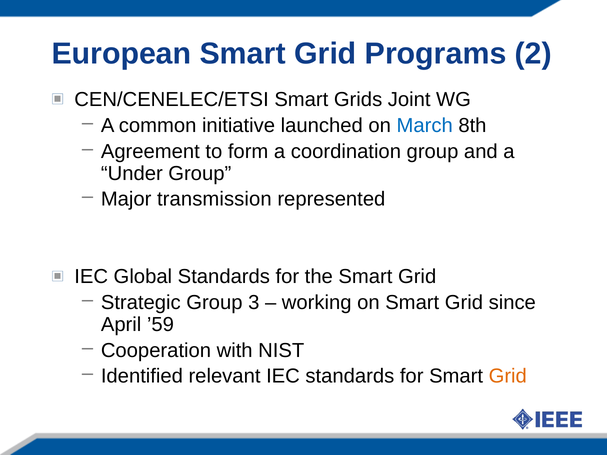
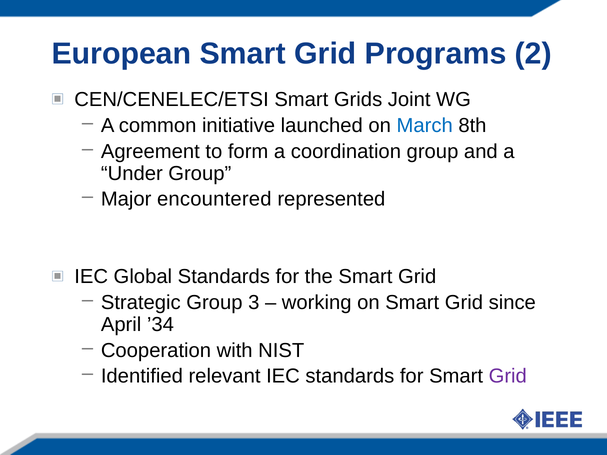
transmission: transmission -> encountered (214, 199)
’59: ’59 -> ’34 (160, 325)
Grid colour: orange -> purple (508, 376)
